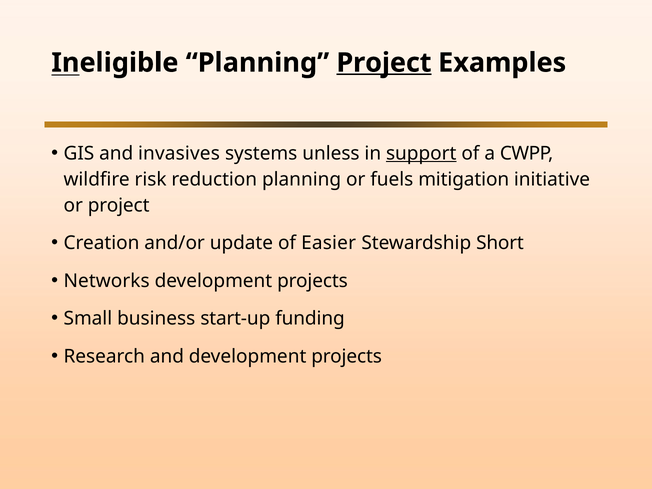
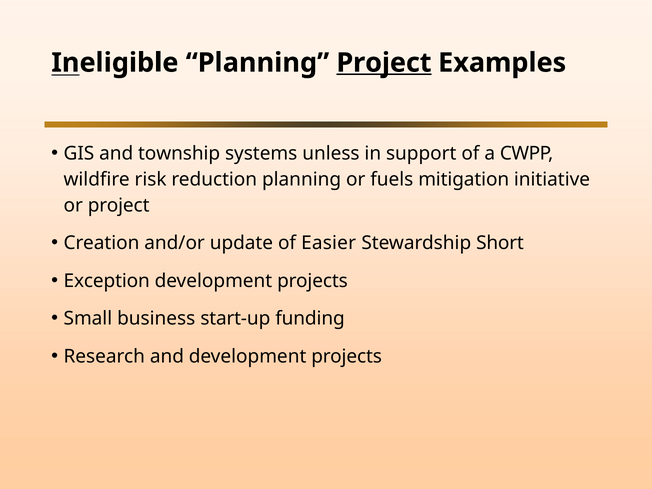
invasives: invasives -> township (179, 153)
support underline: present -> none (421, 153)
Networks: Networks -> Exception (107, 281)
